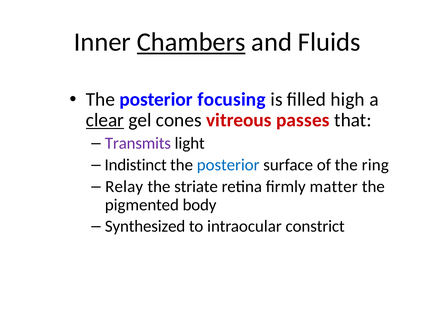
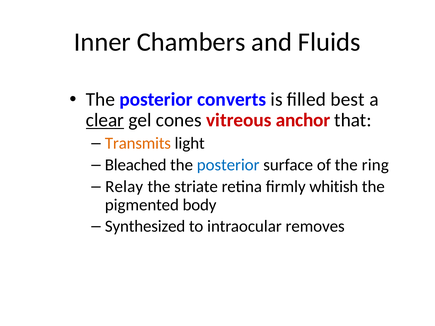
Chambers underline: present -> none (191, 42)
focusing: focusing -> converts (232, 99)
high: high -> best (348, 99)
passes: passes -> anchor (303, 120)
Transmits colour: purple -> orange (138, 143)
Indistinct: Indistinct -> Bleached (136, 165)
matter: matter -> whitish (334, 187)
constrict: constrict -> removes (315, 227)
